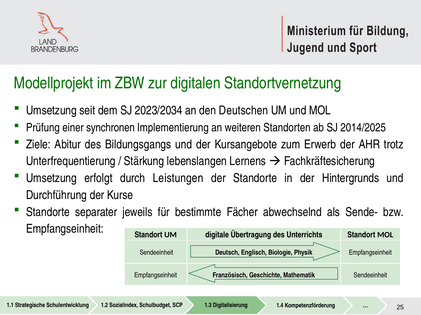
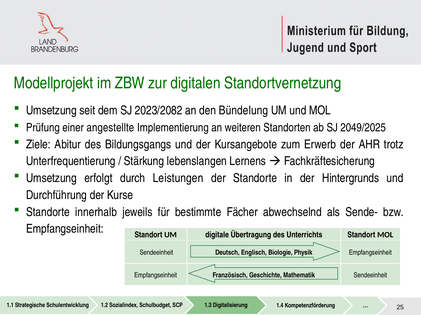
2023/2034: 2023/2034 -> 2023/2082 (159, 111)
Deutschen: Deutschen -> Bündelung (244, 111)
synchronen: synchronen -> angestellte (110, 128)
2014/2025: 2014/2025 -> 2049/2025 (363, 128)
separater: separater -> innerhalb (96, 212)
